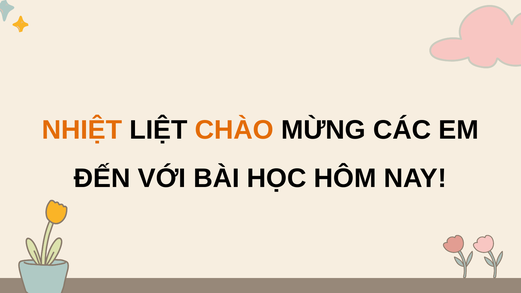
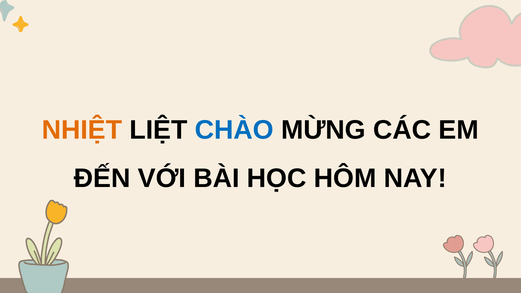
CHÀO colour: orange -> blue (234, 130)
